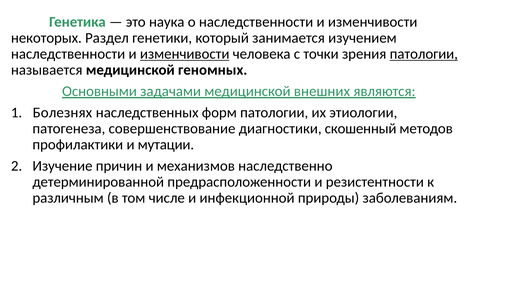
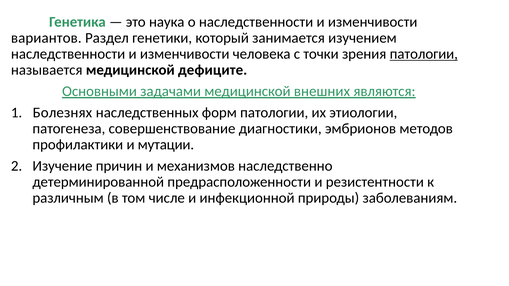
некоторых: некоторых -> вариантов (46, 38)
изменчивости underline: present -> none (185, 54)
геномных: геномных -> дефиците (213, 70)
скошенный: скошенный -> эмбрионов (361, 129)
